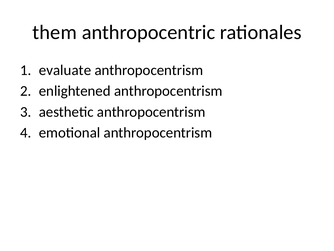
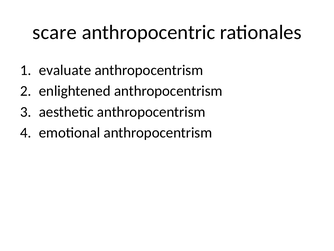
them: them -> scare (55, 32)
